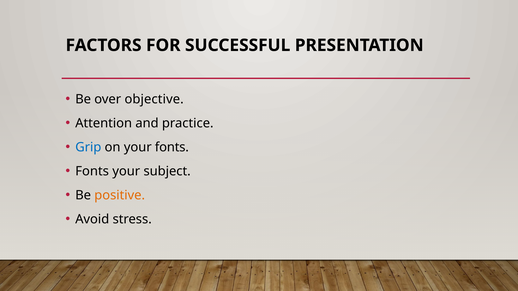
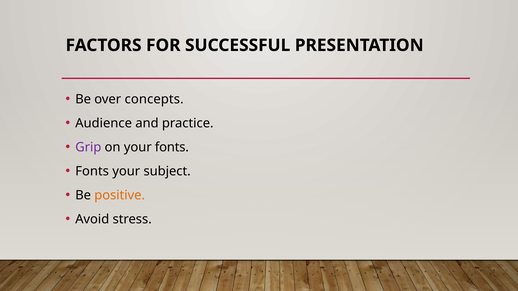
objective: objective -> concepts (154, 99)
Attention: Attention -> Audience (104, 123)
Grip colour: blue -> purple (88, 147)
